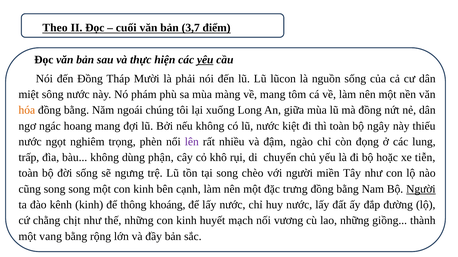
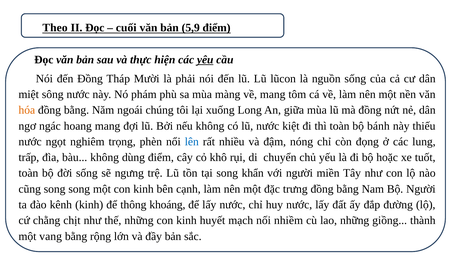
3,7: 3,7 -> 5,9 (191, 28)
ngây: ngây -> bánh (378, 126)
lên colour: purple -> blue (192, 142)
ngào: ngào -> nóng (302, 142)
dùng phận: phận -> điểm (161, 158)
tiễn: tiễn -> tuốt (425, 158)
chèo: chèo -> khẩn (253, 174)
Người underline: present -> none (421, 189)
vương: vương -> nhiềm (289, 221)
